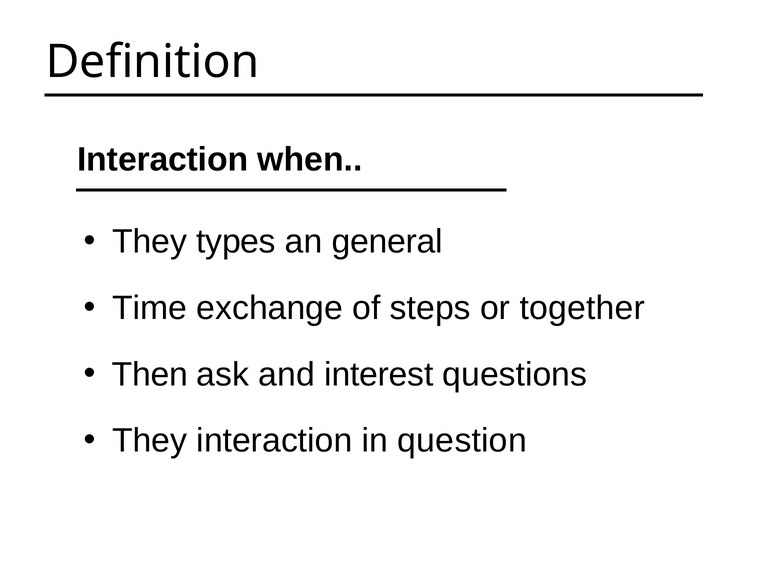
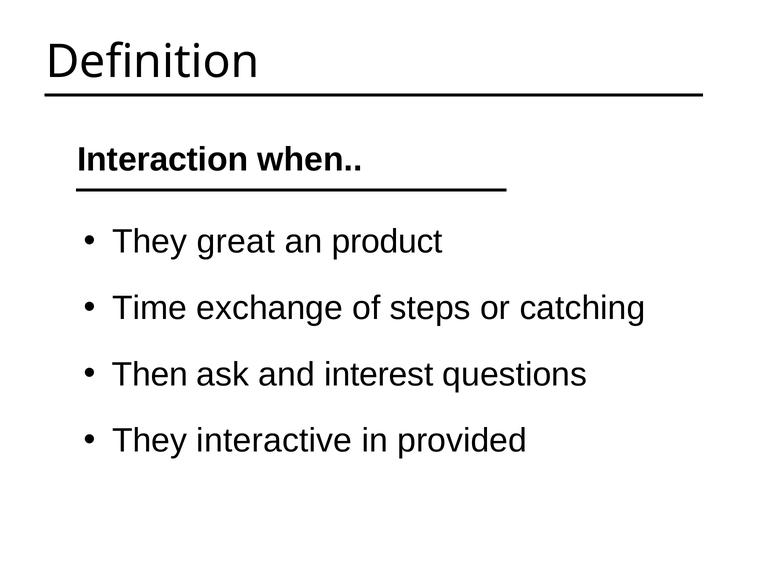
types: types -> great (236, 242)
general: general -> product (387, 242)
together: together -> catching (582, 308)
They interaction: interaction -> interactive (274, 441)
question: question -> provided (462, 441)
